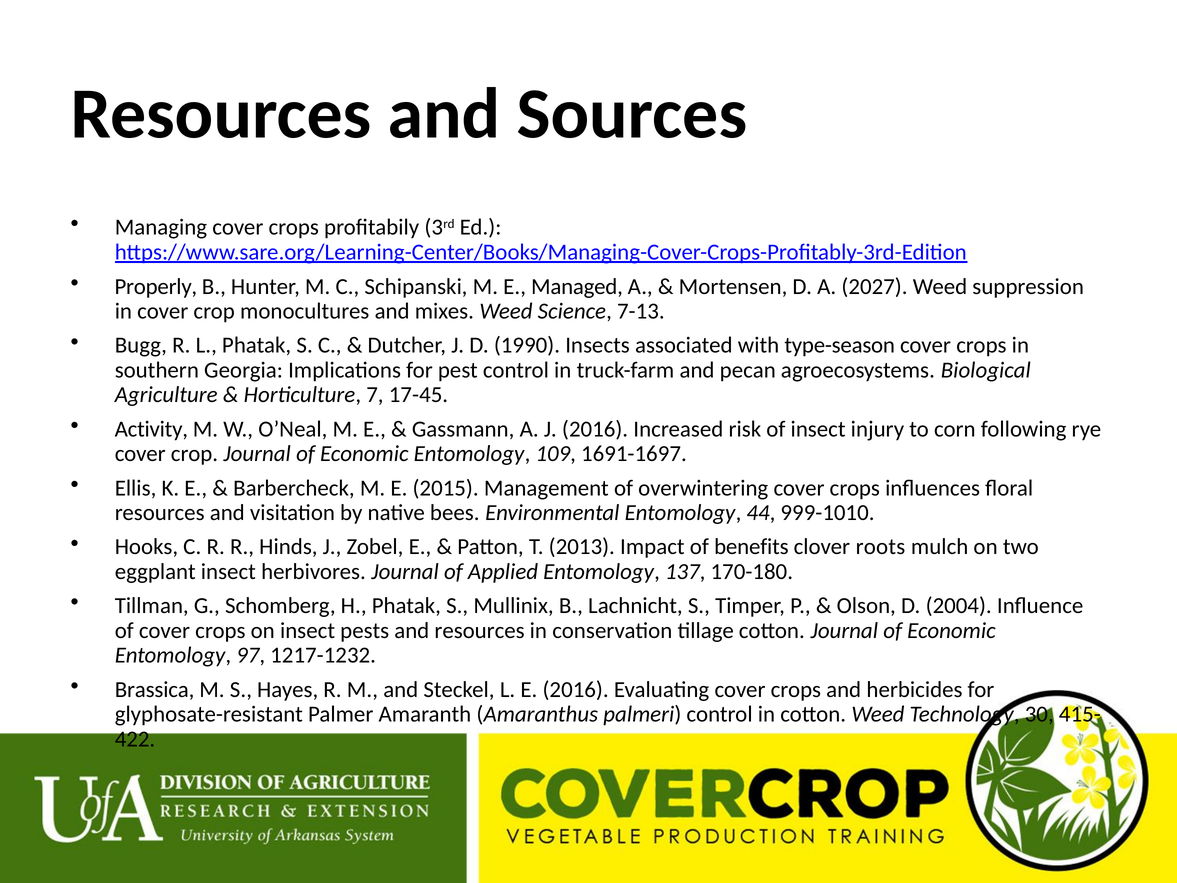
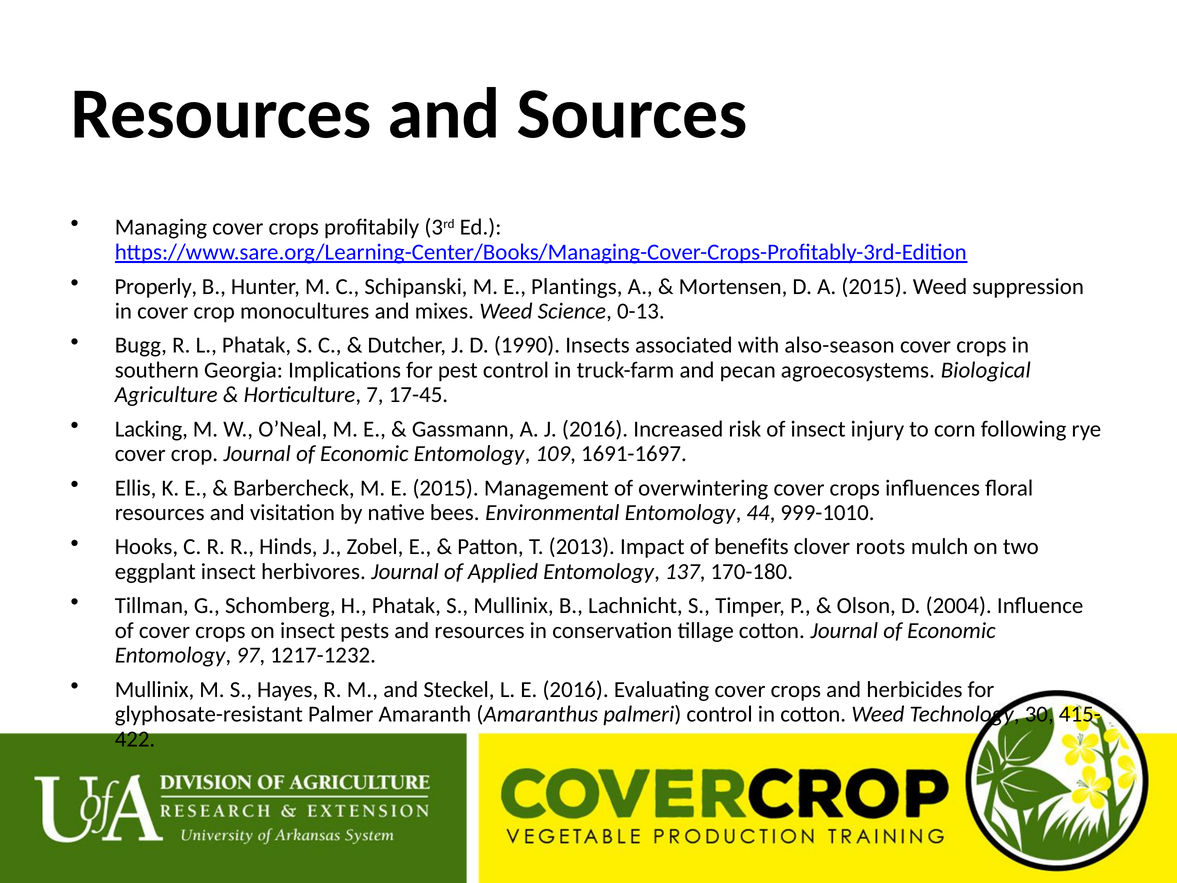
Managed: Managed -> Plantings (577, 286)
A 2027: 2027 -> 2015 (875, 286)
7-13: 7-13 -> 0-13 (641, 311)
type-season: type-season -> also-season (840, 345)
Activity: Activity -> Lacking (151, 429)
Brassica: Brassica -> Mullinix (155, 689)
